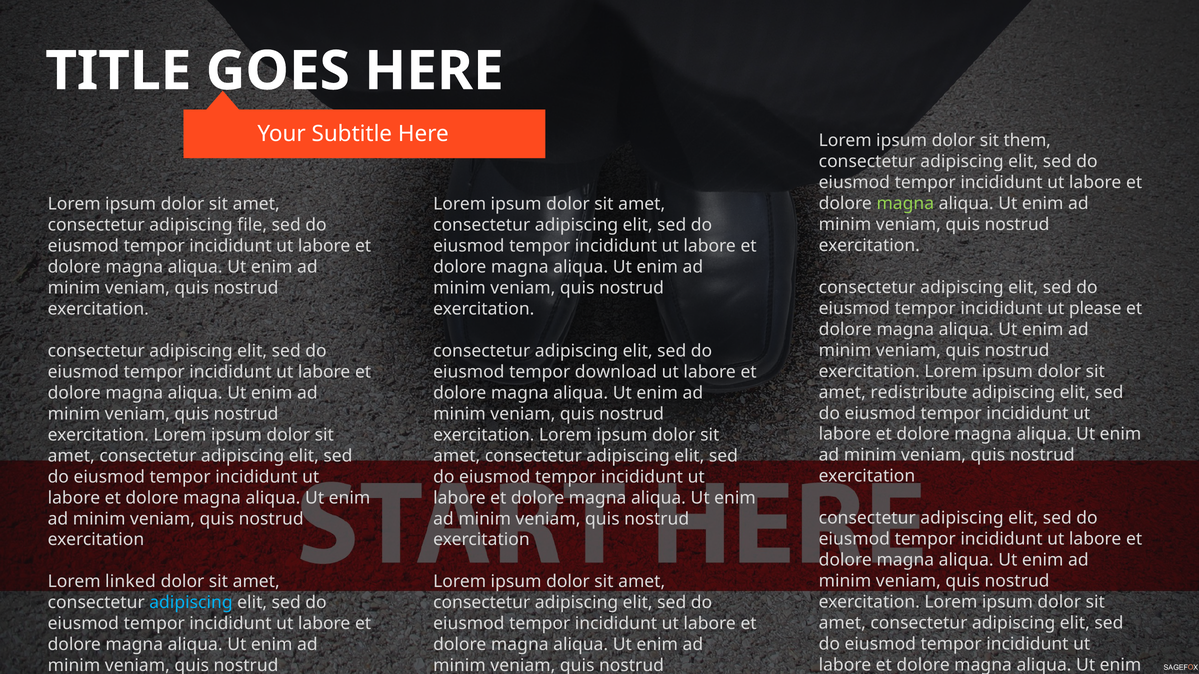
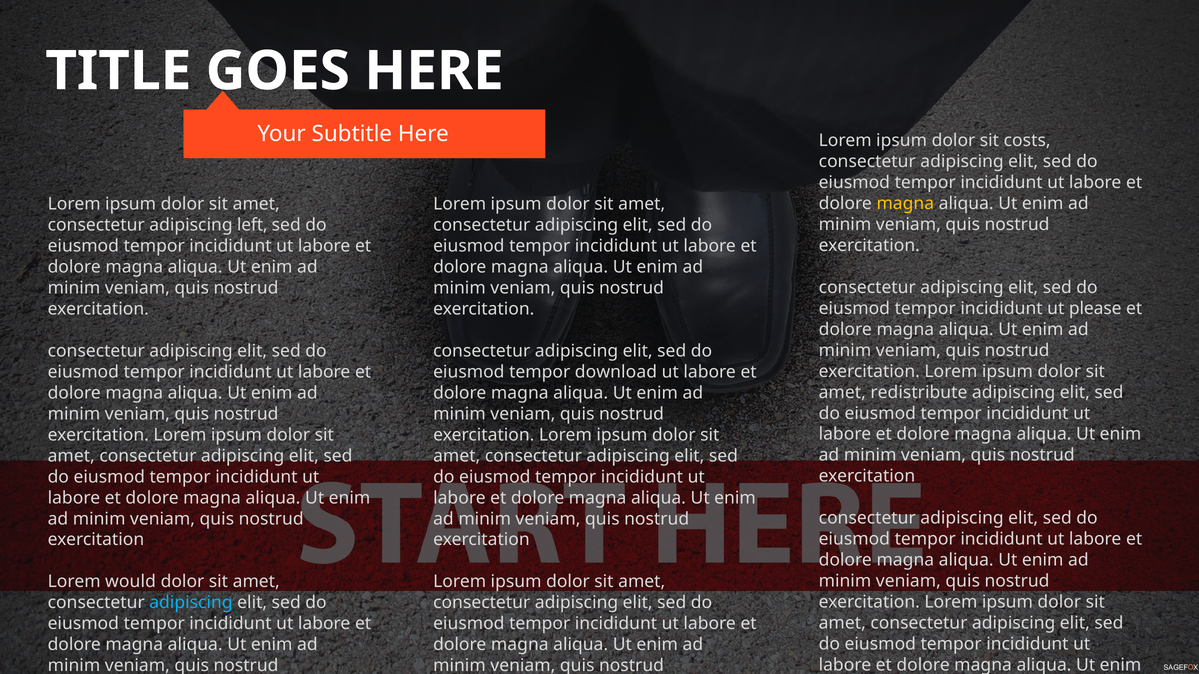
them: them -> costs (1027, 141)
magna colour: light green -> yellow (905, 204)
file: file -> left (252, 225)
linked: linked -> would (130, 582)
